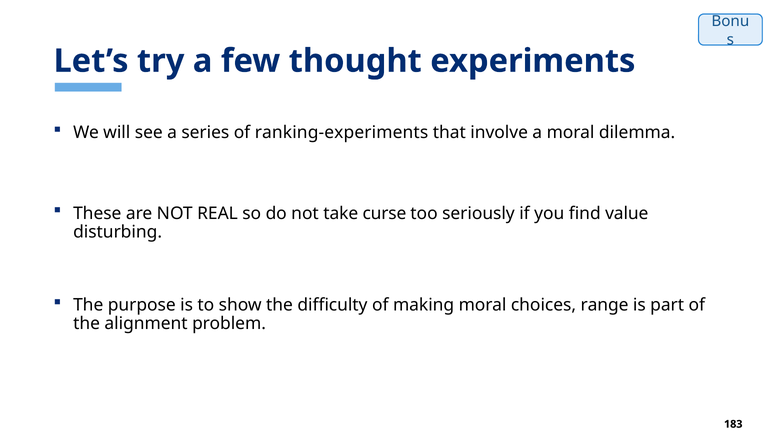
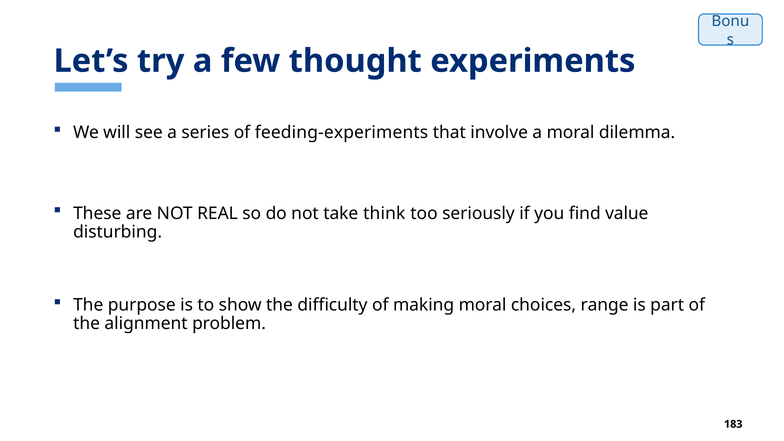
ranking-experiments: ranking-experiments -> feeding-experiments (341, 132)
curse: curse -> think (384, 213)
